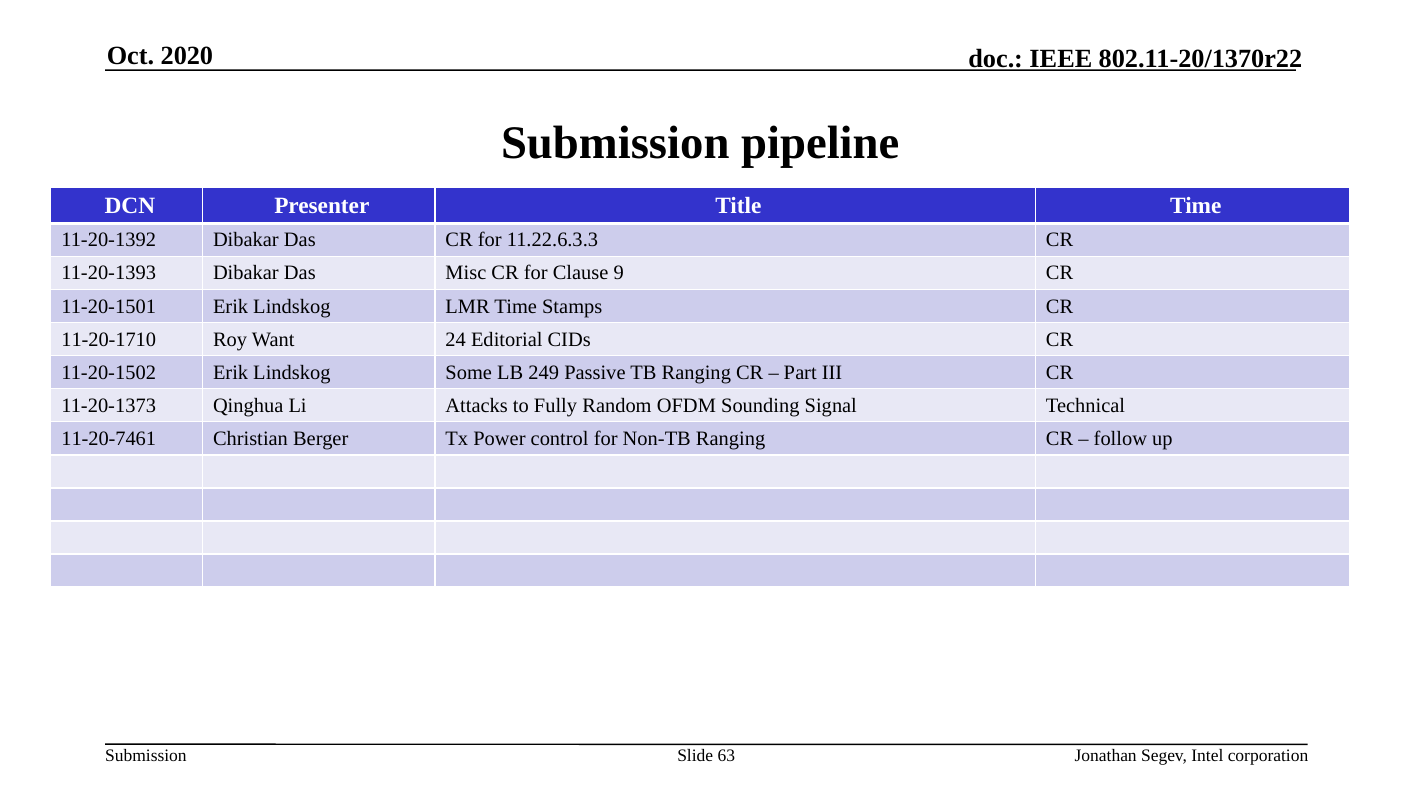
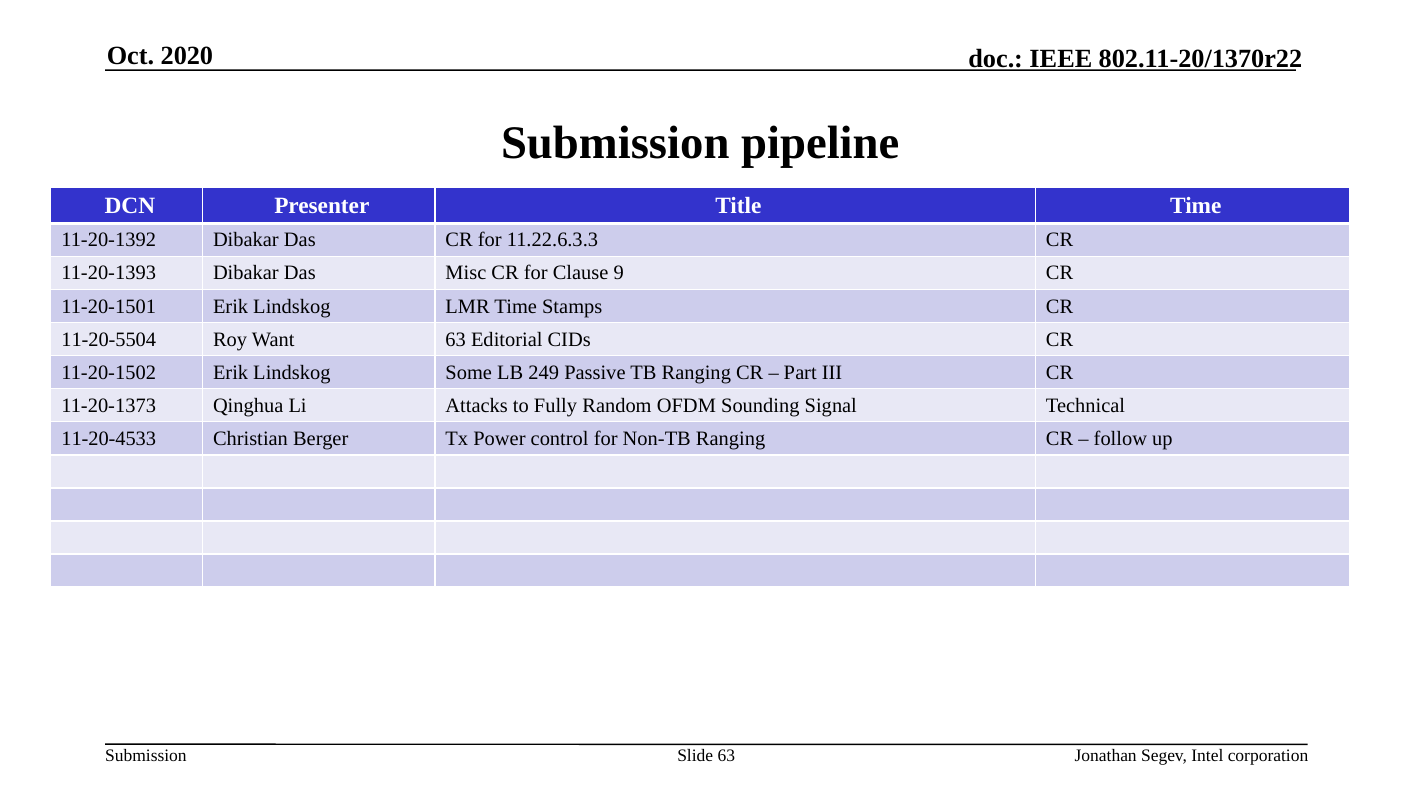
11-20-1710: 11-20-1710 -> 11-20-5504 (109, 339)
Want 24: 24 -> 63 (456, 339)
11-20-7461: 11-20-7461 -> 11-20-4533 (109, 439)
